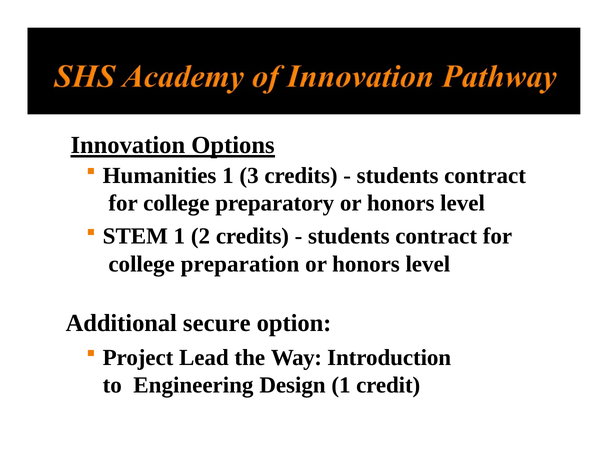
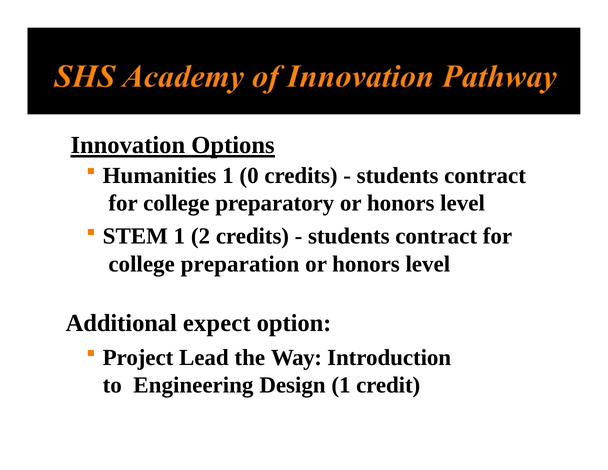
3: 3 -> 0 (249, 175)
secure: secure -> expect (217, 323)
